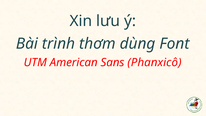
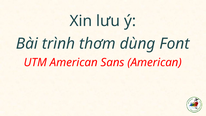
Sans Phanxicô: Phanxicô -> American (155, 62)
